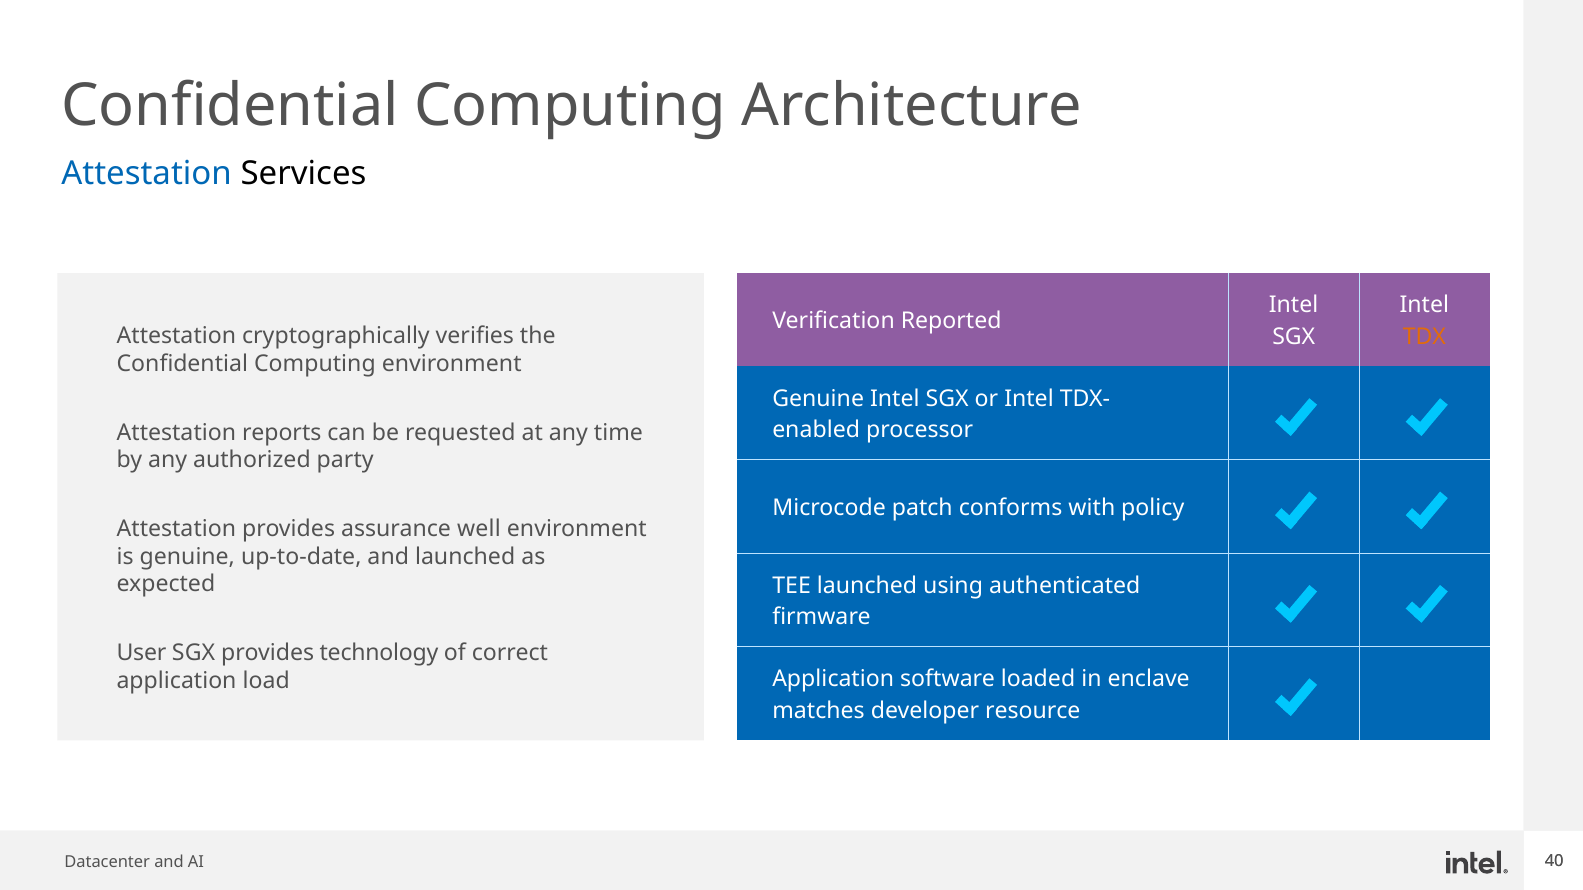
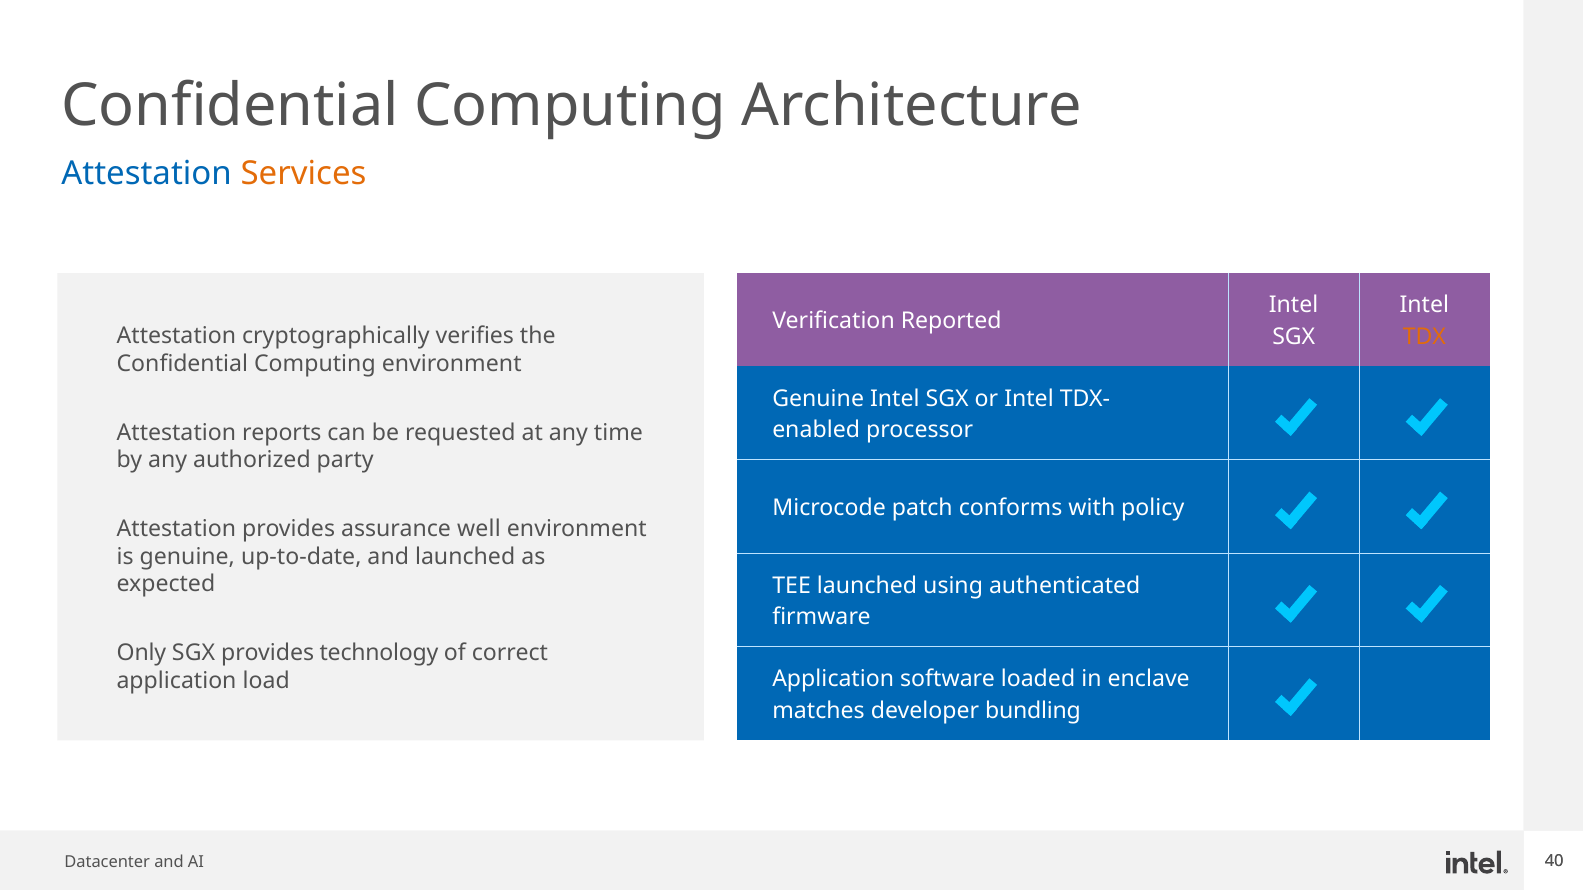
Services colour: black -> orange (303, 173)
User: User -> Only (141, 653)
resource: resource -> bundling (1033, 711)
